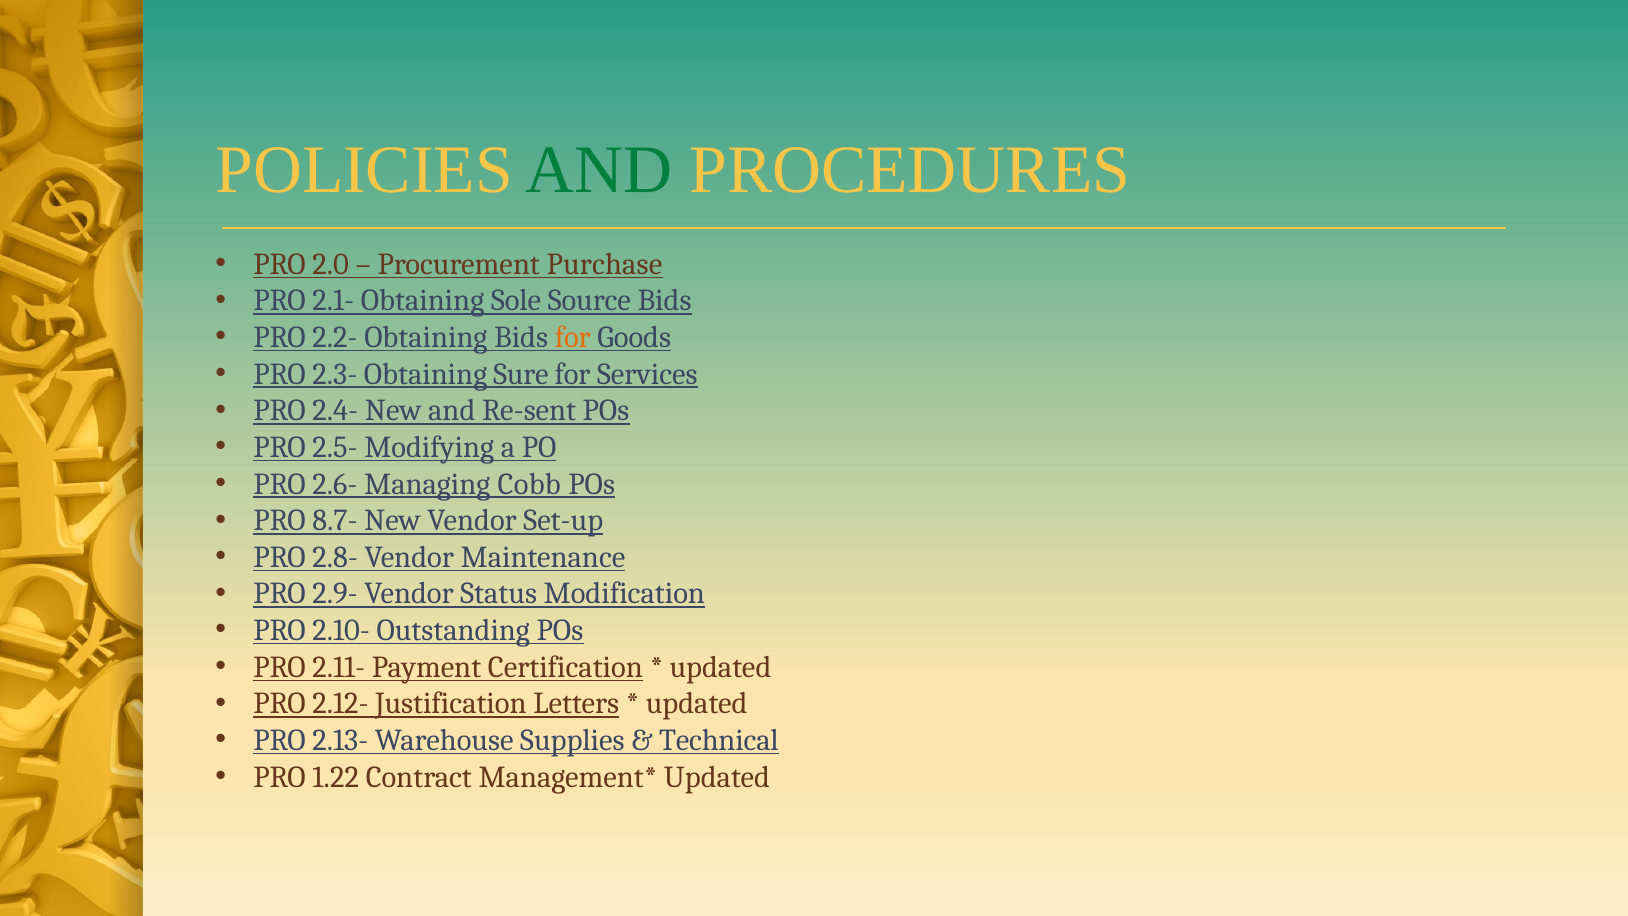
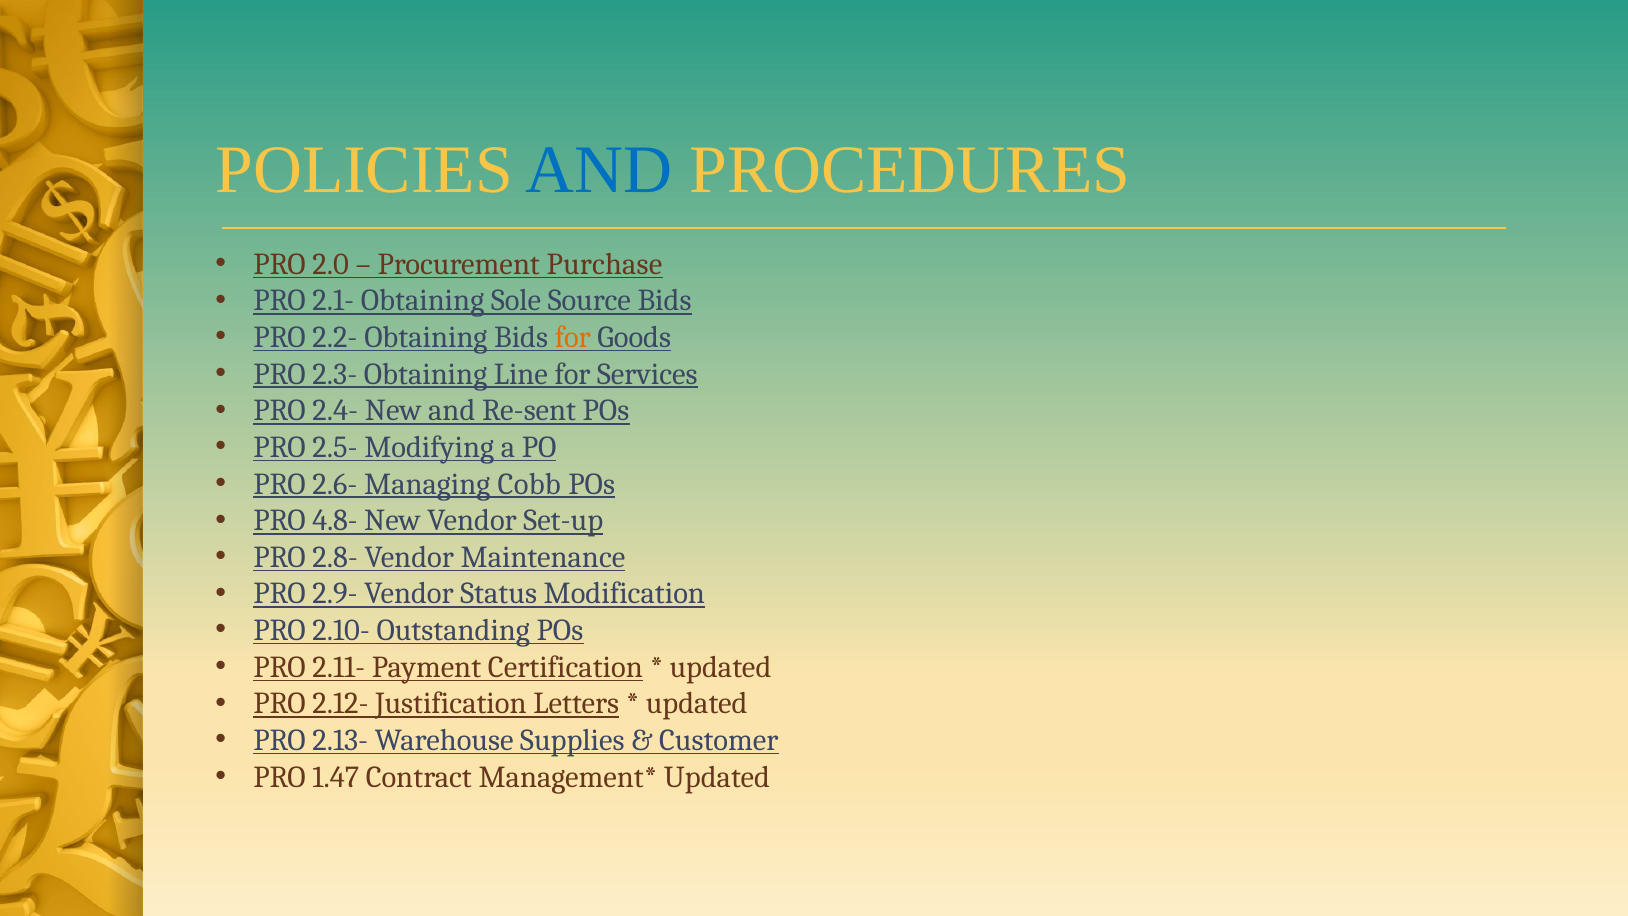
AND colour: green -> blue (599, 171)
Sure: Sure -> Line (521, 374)
8.7-: 8.7- -> 4.8- (335, 521)
Technical: Technical -> Customer (719, 740)
1.22: 1.22 -> 1.47 (336, 777)
